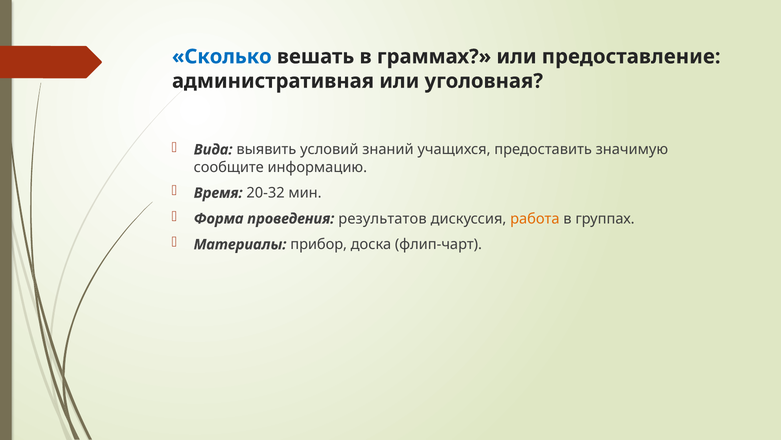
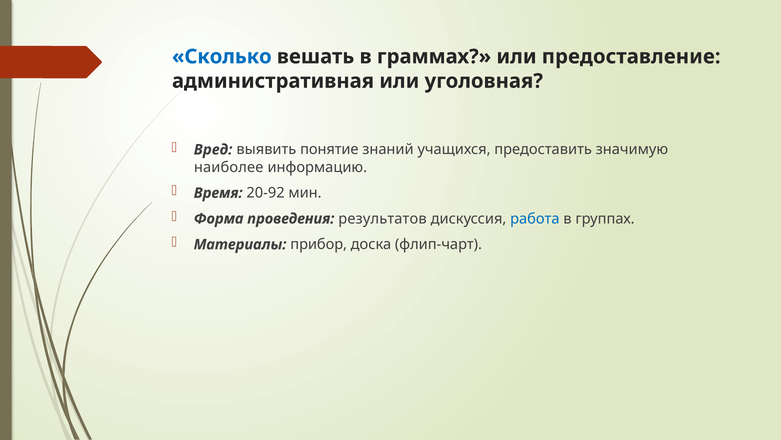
Вида: Вида -> Вред (213, 149)
условий: условий -> понятие (329, 149)
сообщите: сообщите -> наиболее (229, 167)
20-32: 20-32 -> 20-92 (266, 193)
работа colour: orange -> blue (535, 218)
